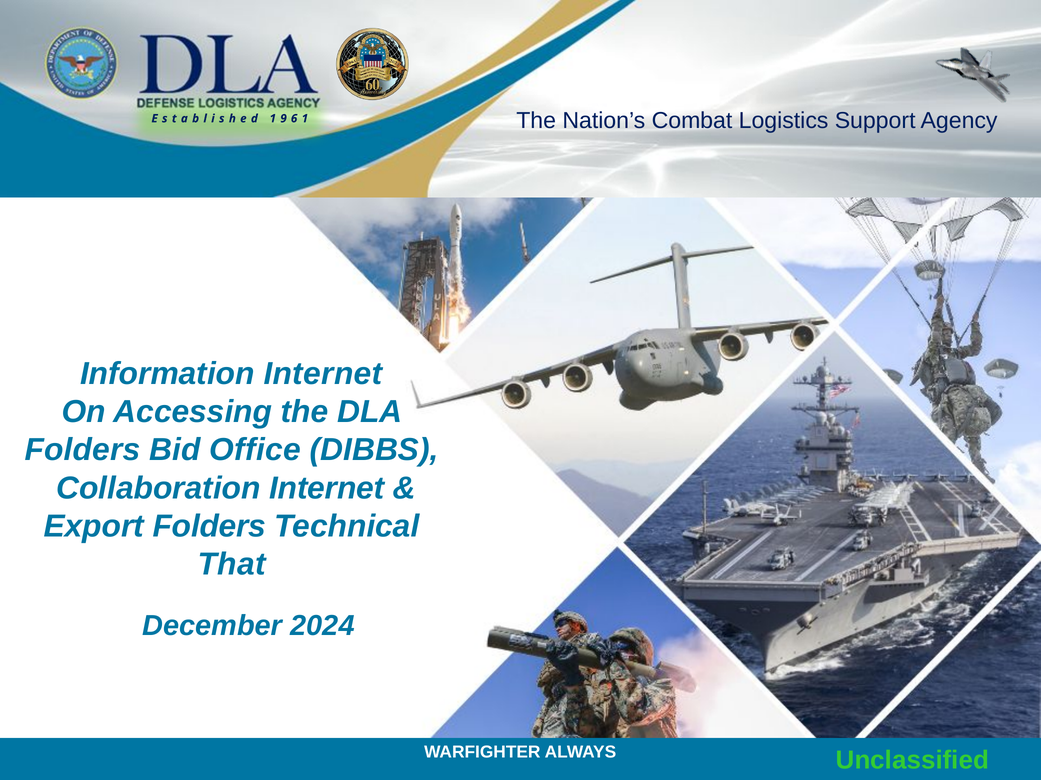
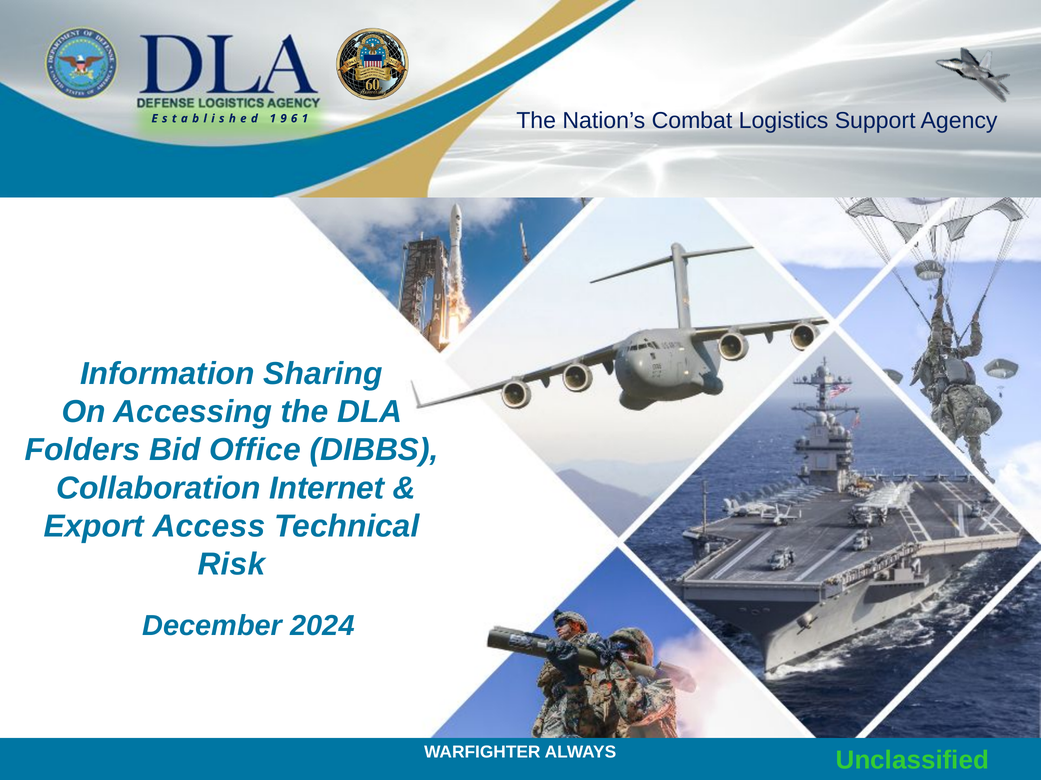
Information Internet: Internet -> Sharing (323, 374)
Export Folders: Folders -> Access (209, 527)
That: That -> Risk (232, 565)
